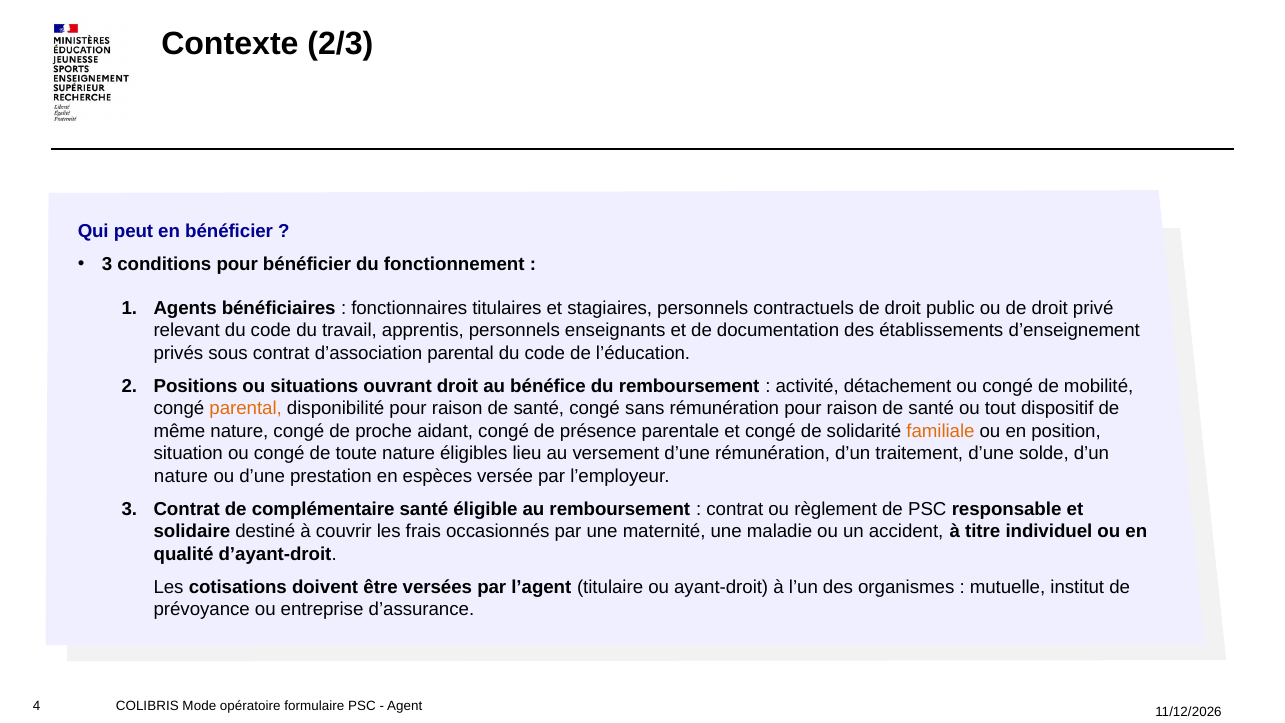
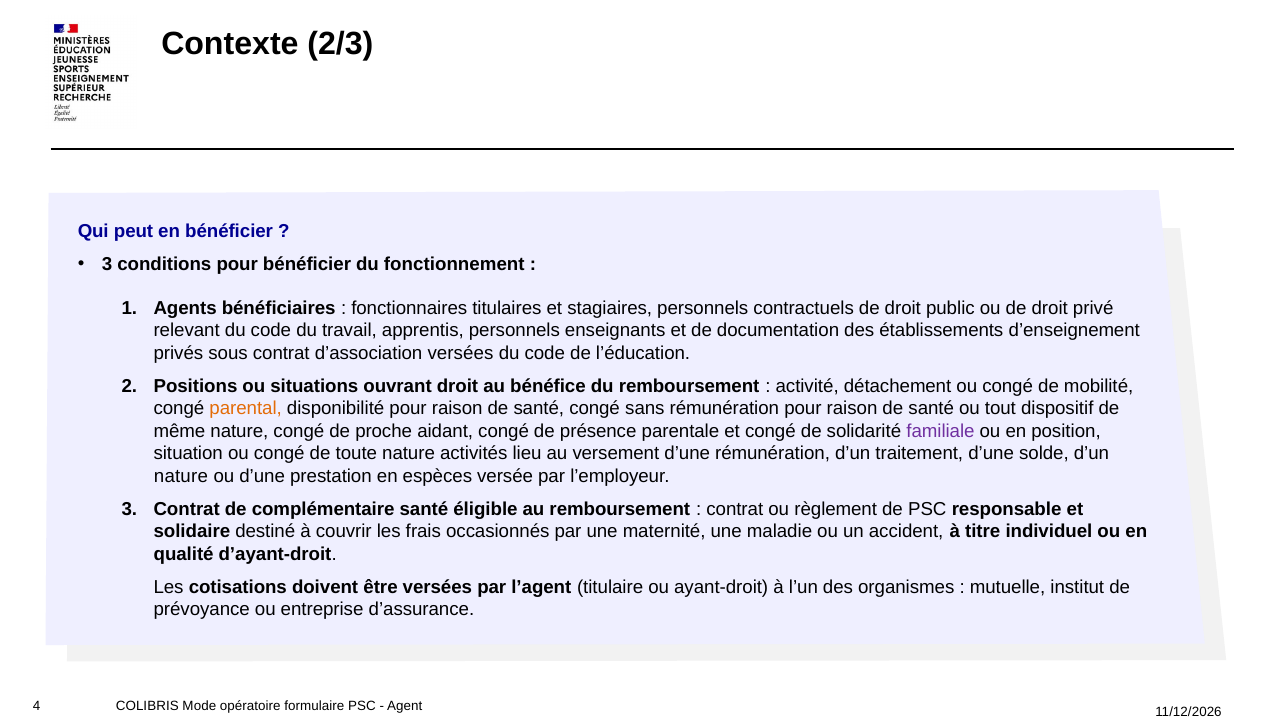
d’association parental: parental -> versées (461, 353)
familiale colour: orange -> purple (941, 431)
éligibles: éligibles -> activités (474, 453)
